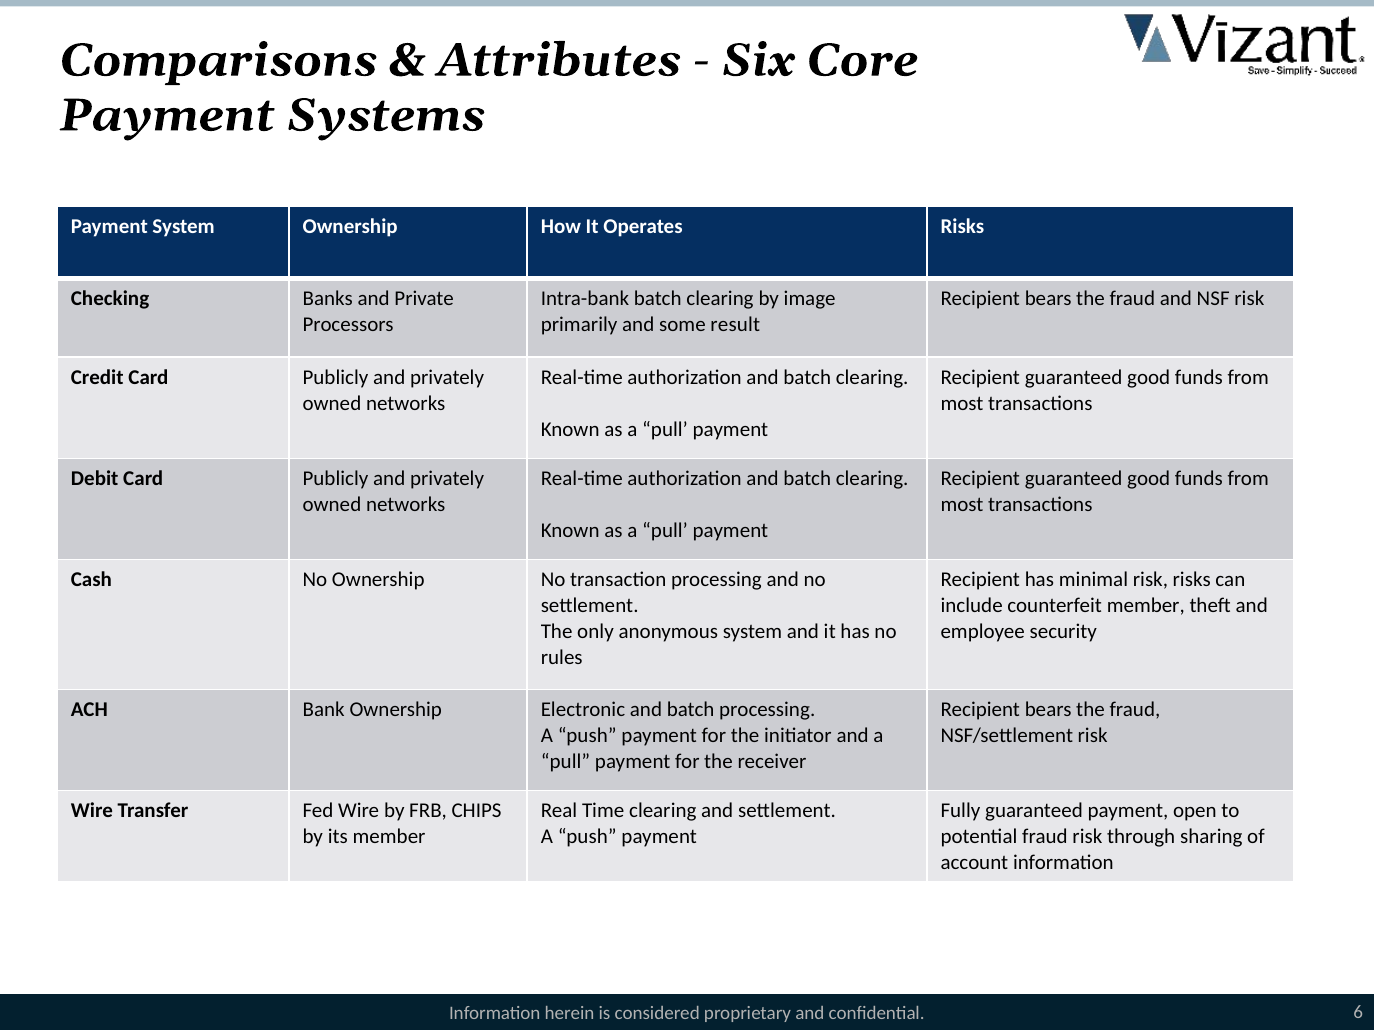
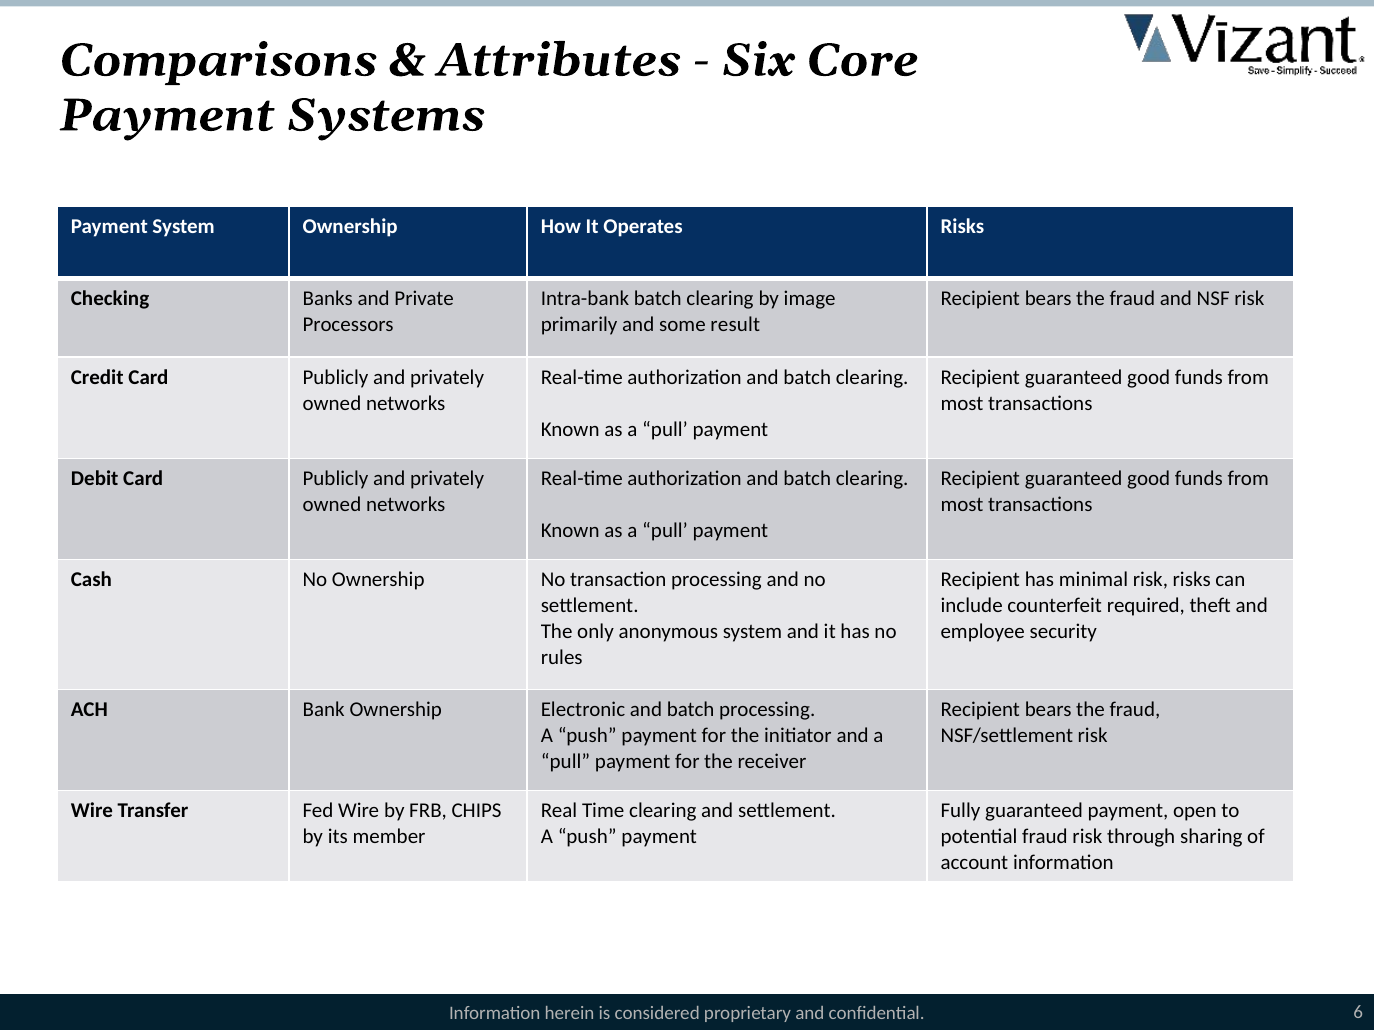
counterfeit member: member -> required (1146, 606)
